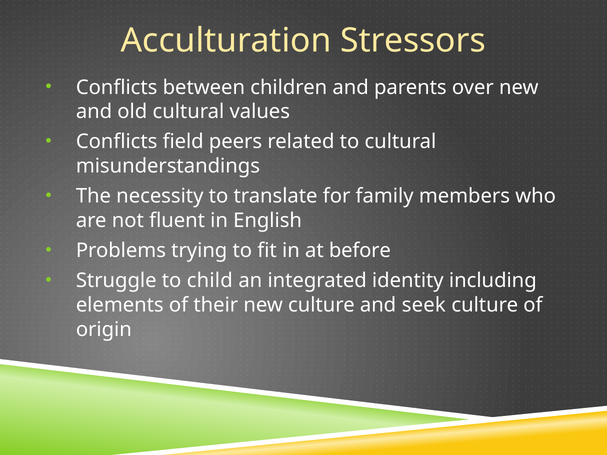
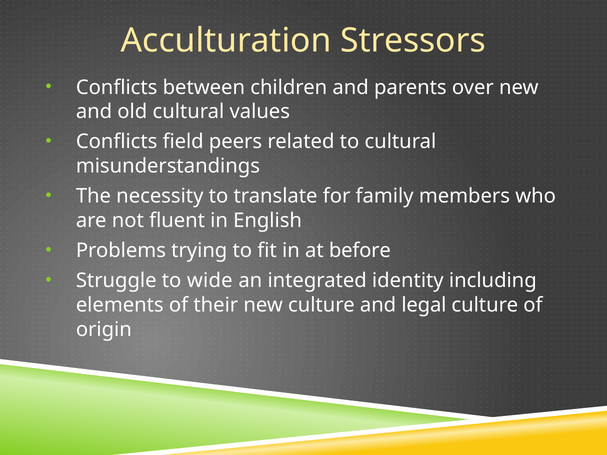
child: child -> wide (210, 281)
seek: seek -> legal (424, 305)
